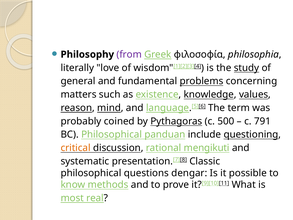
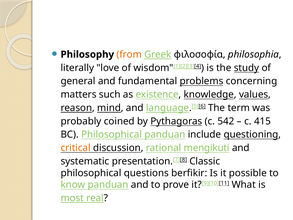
from colour: purple -> orange (129, 54)
500: 500 -> 542 (226, 121)
791: 791 -> 415 (262, 121)
dengar: dengar -> berfikir (189, 173)
know methods: methods -> panduan (108, 185)
